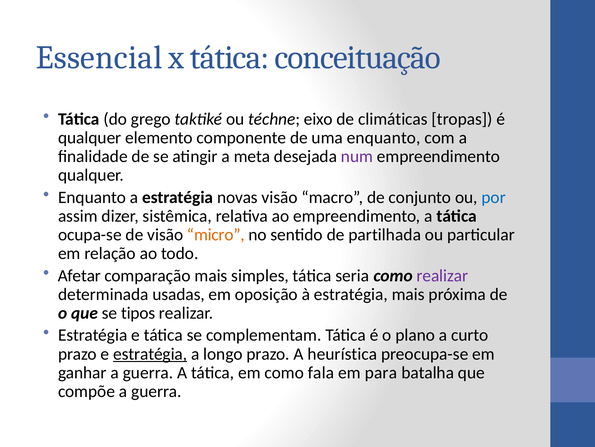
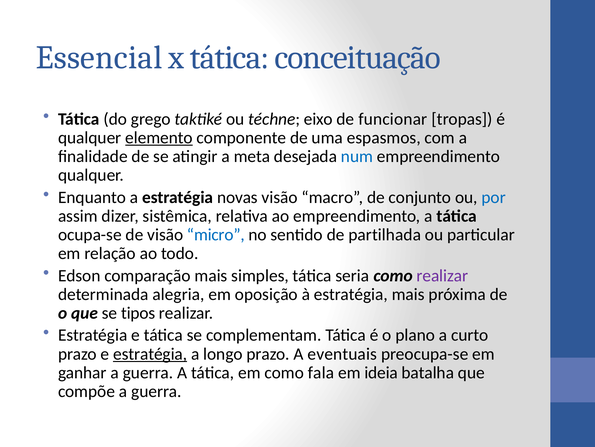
climáticas: climáticas -> funcionar (393, 119)
elemento underline: none -> present (159, 137)
uma enquanto: enquanto -> espasmos (384, 137)
num colour: purple -> blue (357, 156)
micro colour: orange -> blue (216, 234)
Afetar: Afetar -> Edson (79, 275)
usadas: usadas -> alegria (179, 294)
heurística: heurística -> eventuais (342, 353)
para: para -> ideia (381, 372)
